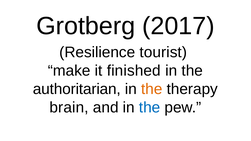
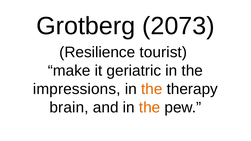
2017: 2017 -> 2073 (178, 26)
finished: finished -> geriatric (134, 71)
authoritarian: authoritarian -> impressions (77, 89)
the colour: blue -> orange (150, 108)
